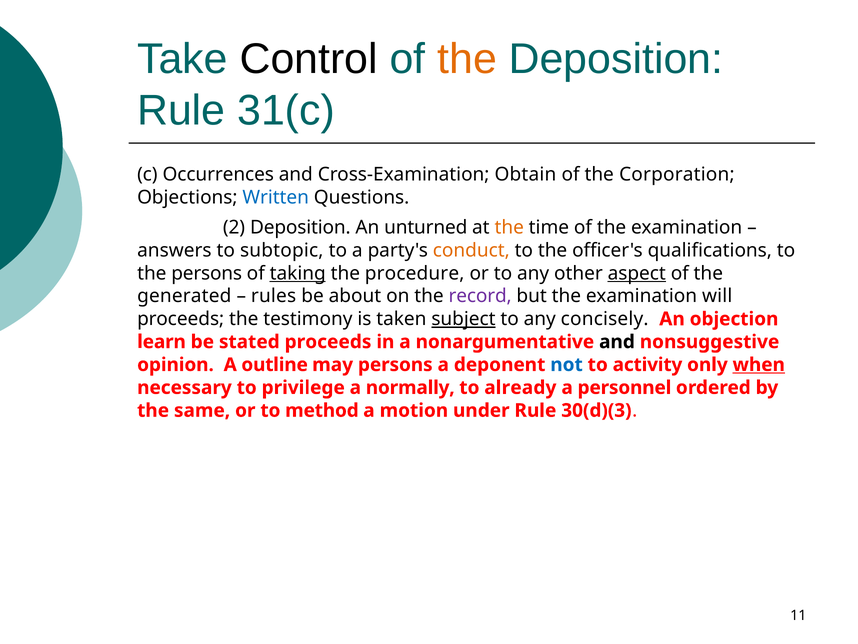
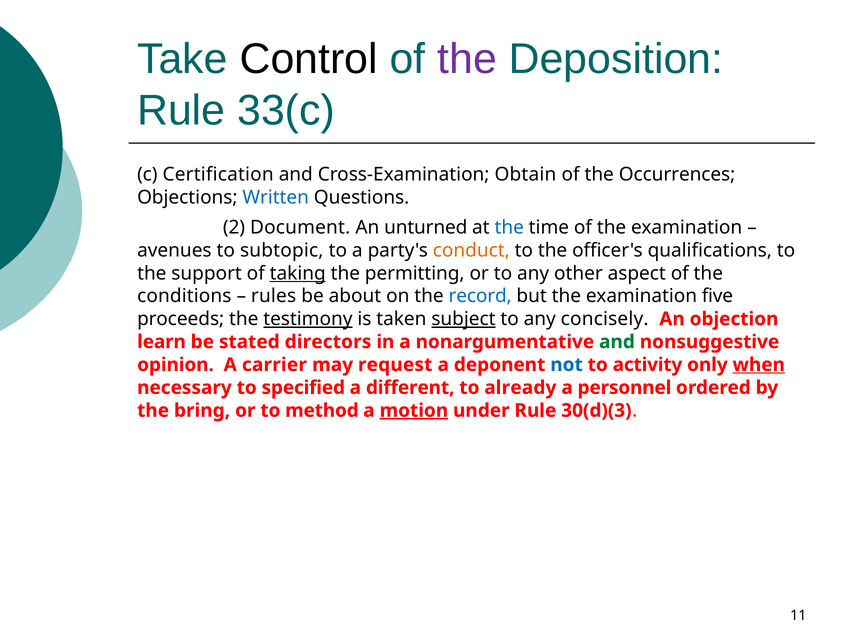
the colour: orange -> purple (467, 59)
31(c: 31(c -> 33(c (286, 111)
Occurrences: Occurrences -> Certification (218, 174)
Corporation: Corporation -> Occurrences (677, 174)
2 Deposition: Deposition -> Document (300, 227)
the colour: orange -> blue (509, 227)
answers: answers -> avenues (174, 250)
the persons: persons -> support (207, 273)
procedure: procedure -> permitting (415, 273)
aspect underline: present -> none (637, 273)
generated: generated -> conditions (184, 296)
record colour: purple -> blue (480, 296)
will: will -> five (717, 296)
testimony underline: none -> present (308, 319)
stated proceeds: proceeds -> directors (328, 342)
and colour: black -> green (617, 342)
outline: outline -> carrier (274, 364)
may persons: persons -> request (395, 364)
privilege: privilege -> specified (303, 387)
normally: normally -> different (410, 387)
same: same -> bring (202, 410)
motion underline: none -> present (414, 410)
